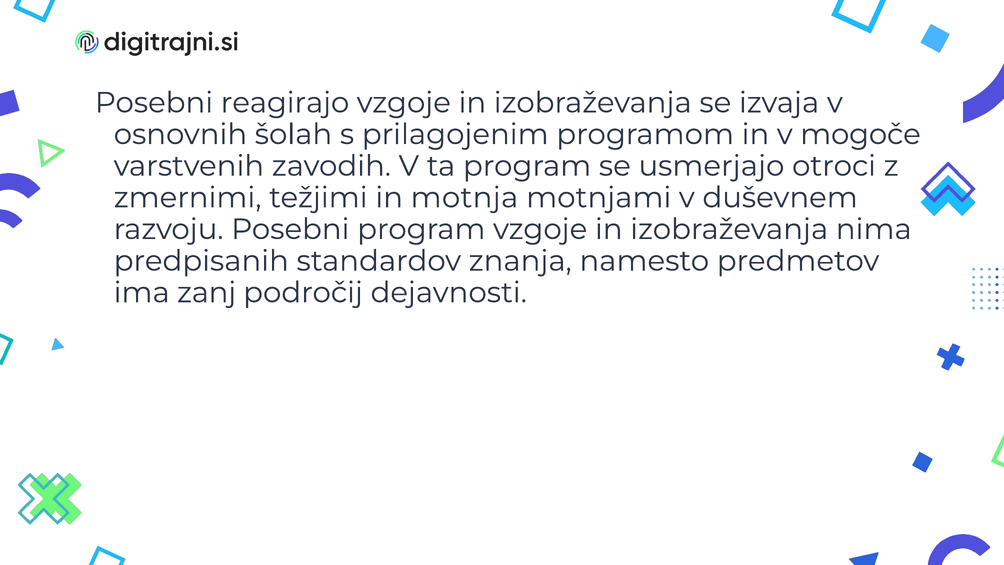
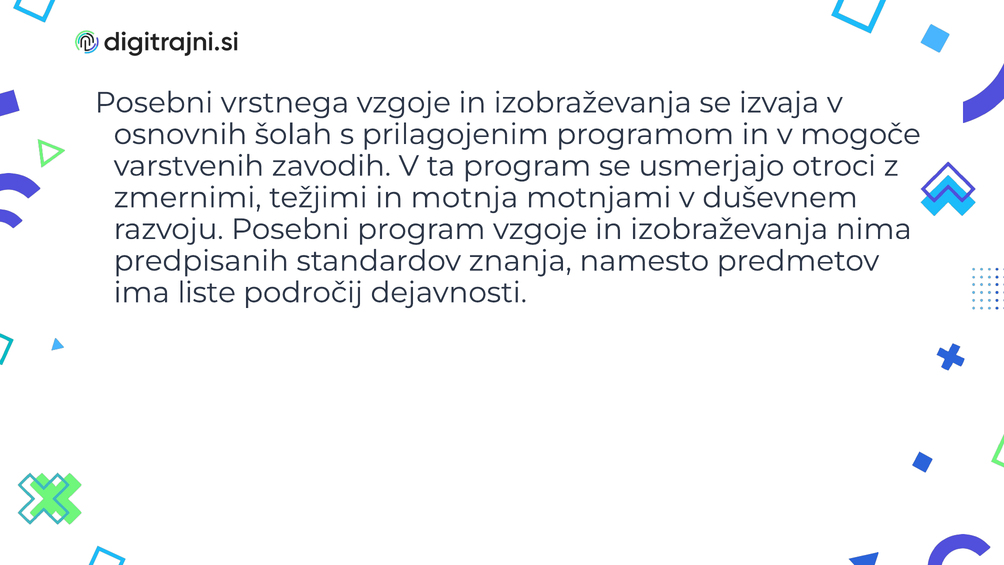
reagirajo: reagirajo -> vrstnega (285, 103)
zanj: zanj -> liste (207, 292)
